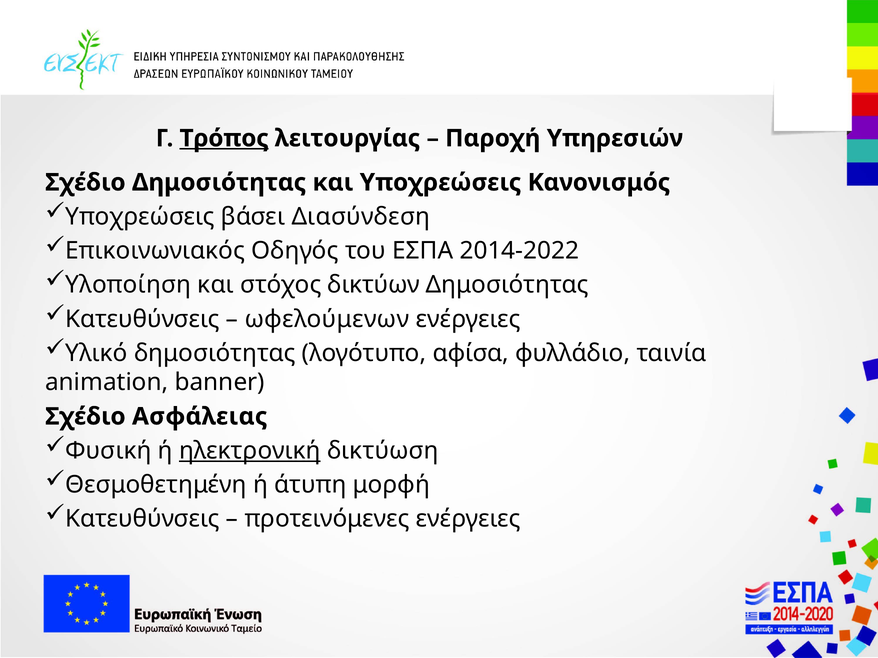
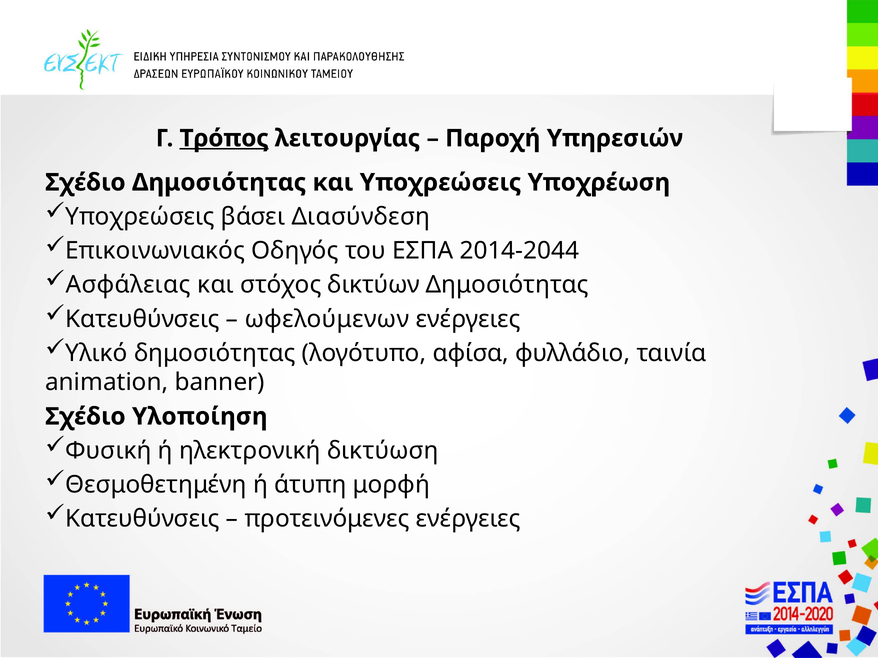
Κανονισμός: Κανονισμός -> Υποχρέωση (599, 183)
2014-2022: 2014-2022 -> 2014-2044 (519, 251)
Υλοποίηση: Υλοποίηση -> Ασφάλειας (128, 285)
Ασφάλειας: Ασφάλειας -> Υλοποίηση (200, 417)
ηλεκτρονική underline: present -> none (250, 451)
